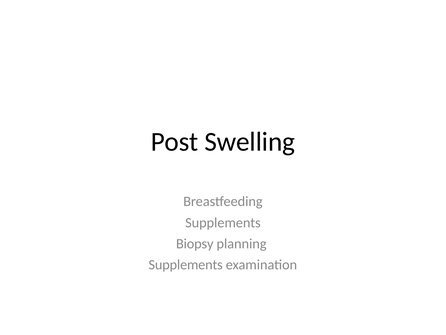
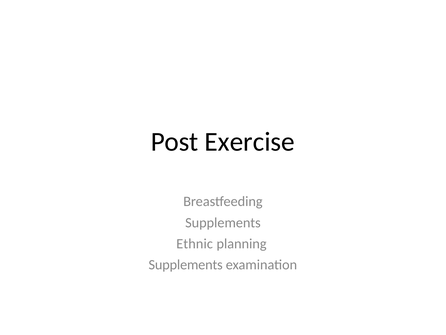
Swelling: Swelling -> Exercise (250, 142)
Biopsy: Biopsy -> Ethnic (195, 243)
